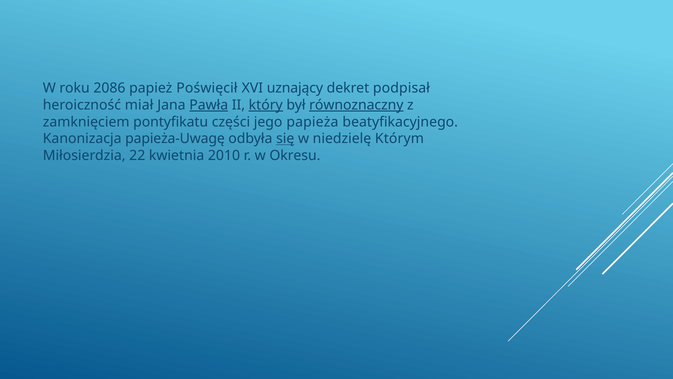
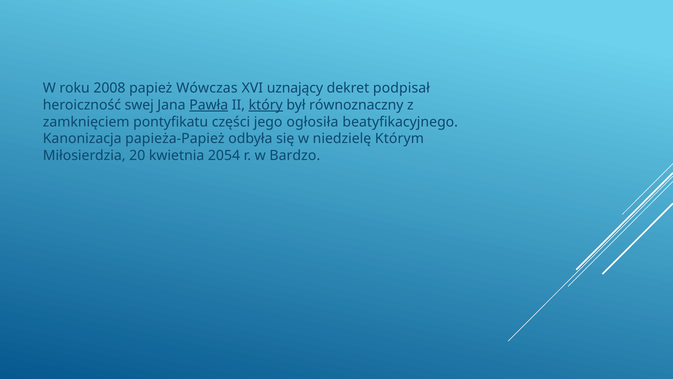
2086: 2086 -> 2008 (109, 88)
Poświęcił: Poświęcił -> Wówczas (207, 88)
miał: miał -> swej (139, 105)
równoznaczny underline: present -> none (356, 105)
papieża: papieża -> ogłosiła (312, 122)
papieża-Uwagę: papieża-Uwagę -> papieża-Papież (175, 139)
się underline: present -> none (285, 139)
22: 22 -> 20 (137, 155)
2010: 2010 -> 2054 (224, 155)
Okresu: Okresu -> Bardzo (295, 155)
